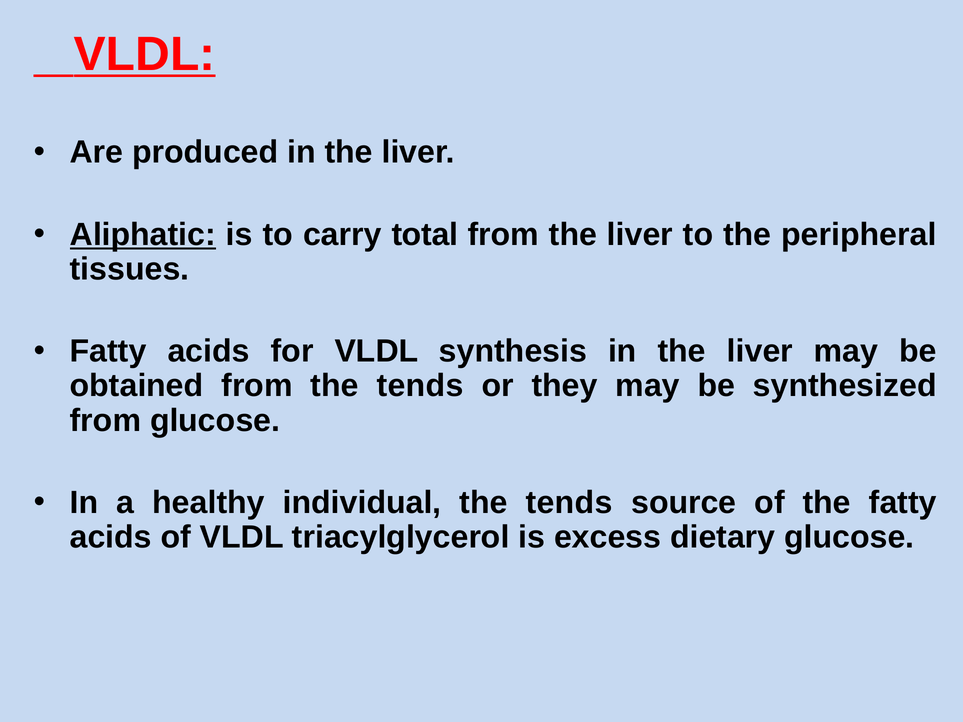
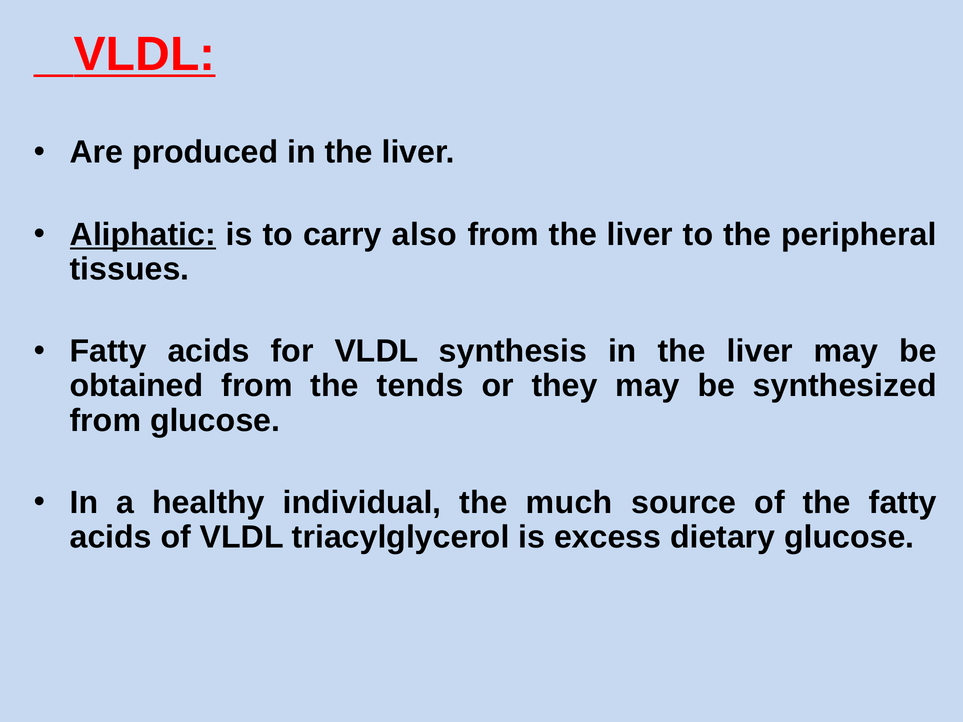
total: total -> also (424, 235)
individual the tends: tends -> much (569, 503)
